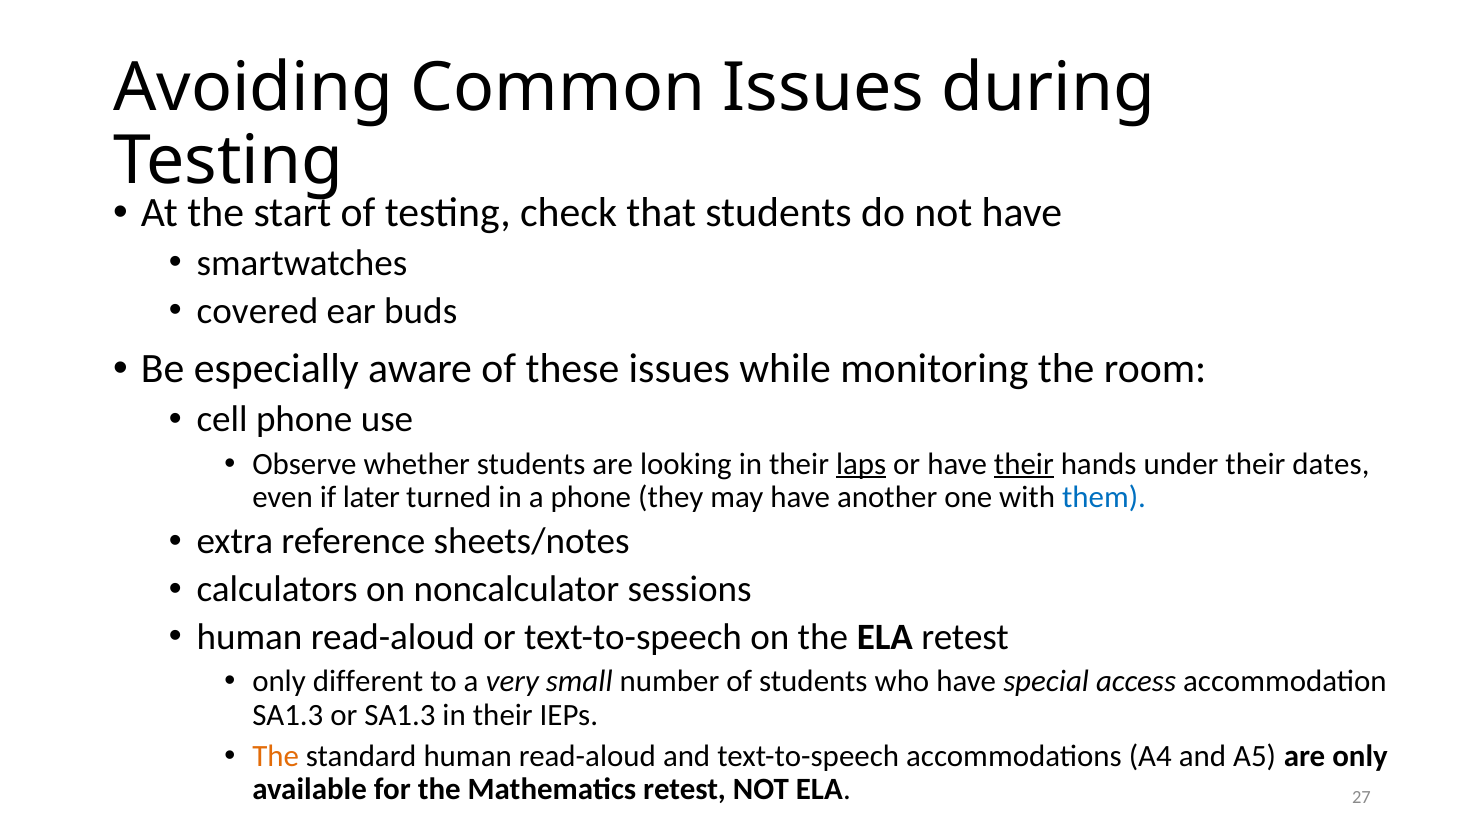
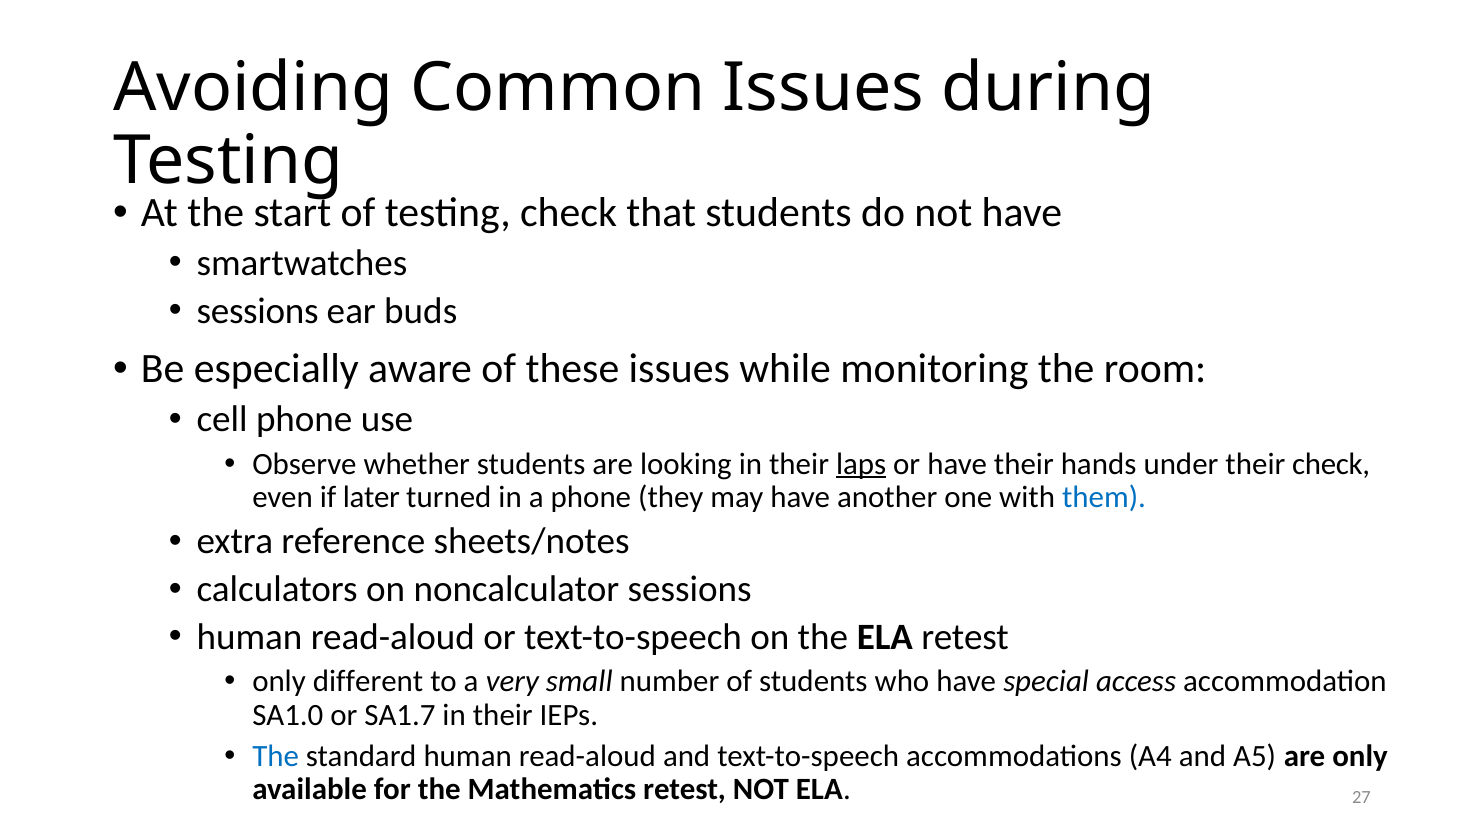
covered: covered -> sessions (258, 311)
their underline: present -> none (1024, 464)
their dates: dates -> check (1331, 464)
SA1.3: SA1.3 -> SA1.0 (288, 715)
or SA1.3: SA1.3 -> SA1.7 (400, 715)
The colour: orange -> blue (276, 756)
